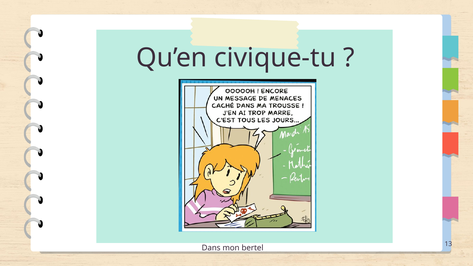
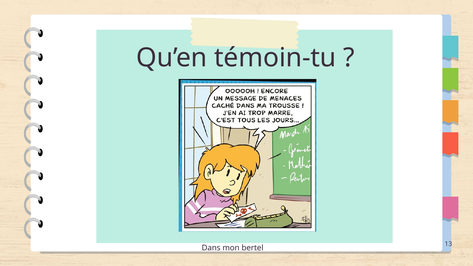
civique-tu: civique-tu -> témoin-tu (275, 58)
